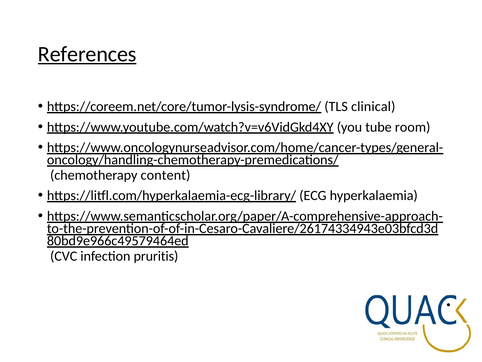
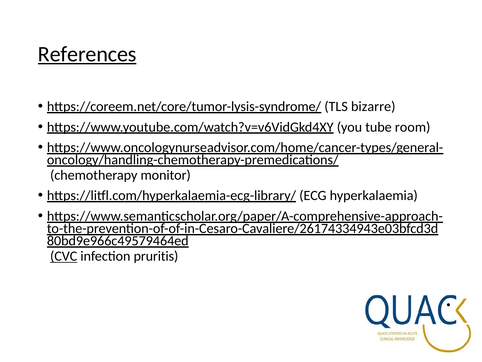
clinical: clinical -> bizarre (373, 106)
content: content -> monitor (166, 175)
CVC underline: none -> present (64, 256)
